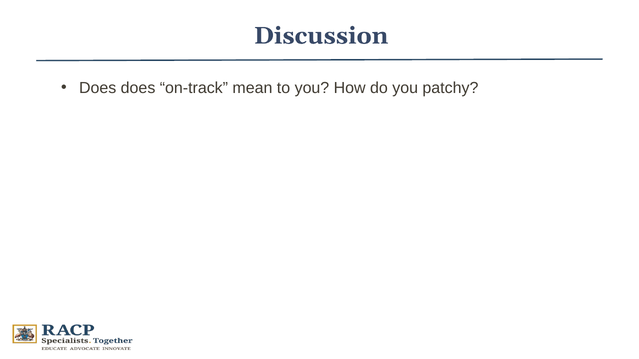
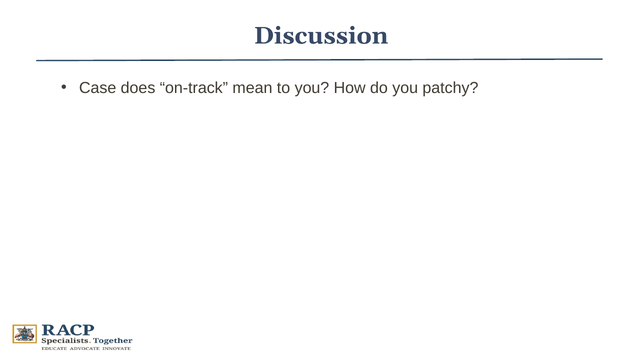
Does: Does -> Case (98, 88)
